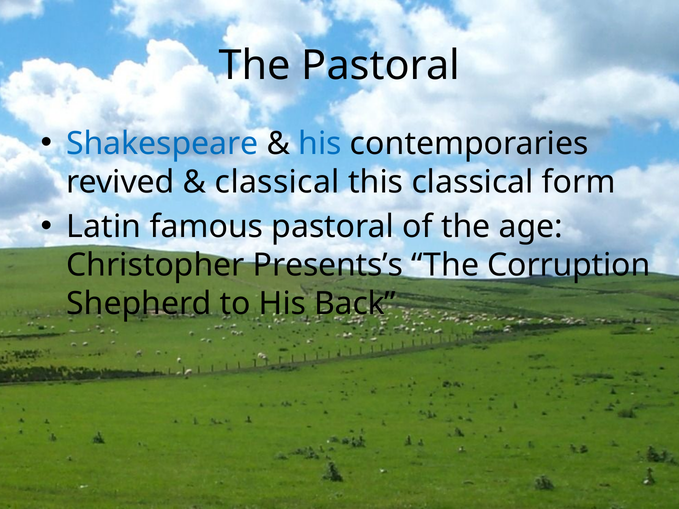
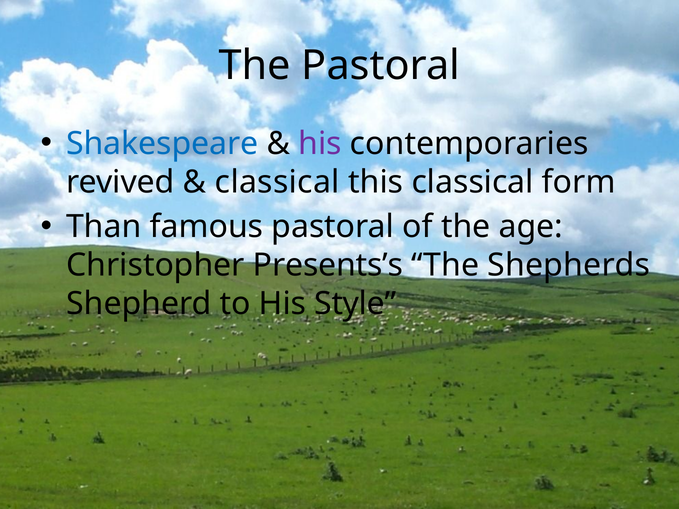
his colour: blue -> purple (320, 144)
Latin: Latin -> Than (104, 227)
Corruption: Corruption -> Shepherds (569, 265)
Back: Back -> Style (355, 304)
